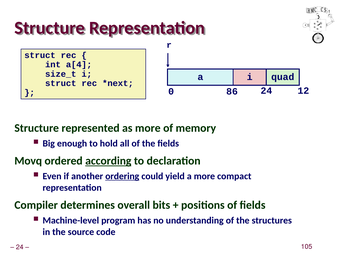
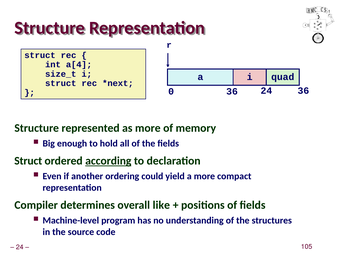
0 86: 86 -> 36 (232, 92)
24 12: 12 -> 36 (303, 91)
Movq: Movq -> Struct (28, 161)
ordering underline: present -> none (122, 176)
bits: bits -> like (161, 206)
